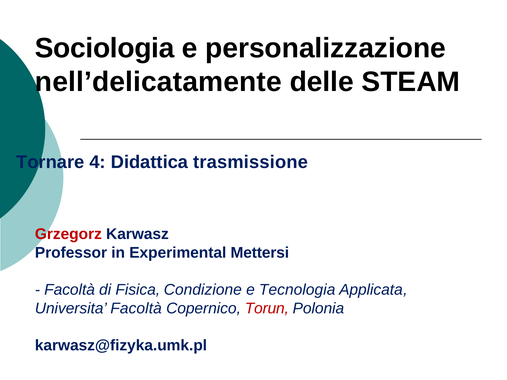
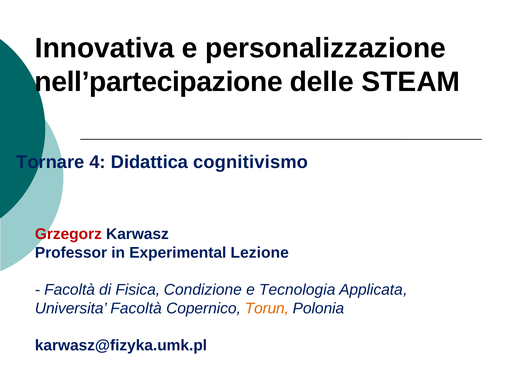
Sociologia: Sociologia -> Innovativa (105, 48)
nell’delicatamente: nell’delicatamente -> nell’partecipazione (159, 82)
trasmissione: trasmissione -> cognitivismo (251, 162)
Mettersi: Mettersi -> Lezione (260, 253)
Torun colour: red -> orange (267, 308)
